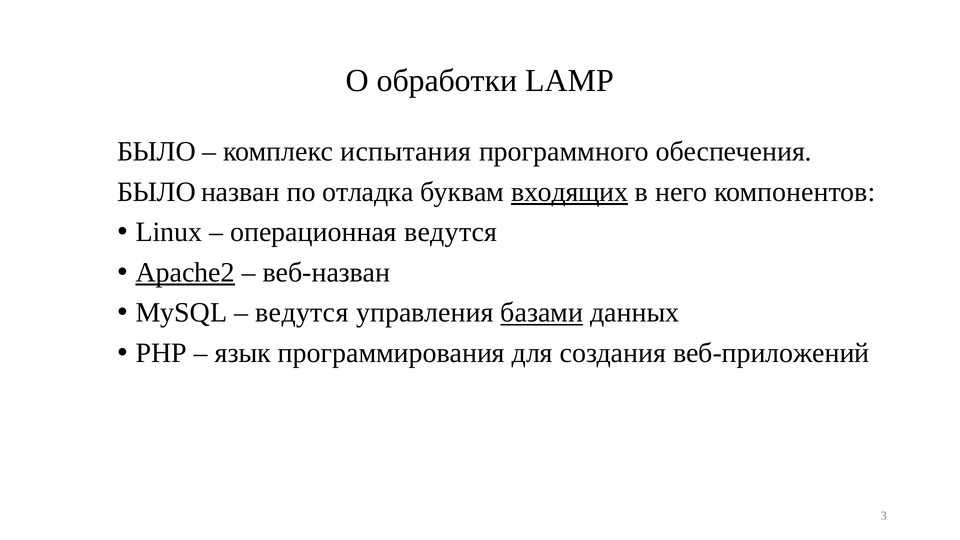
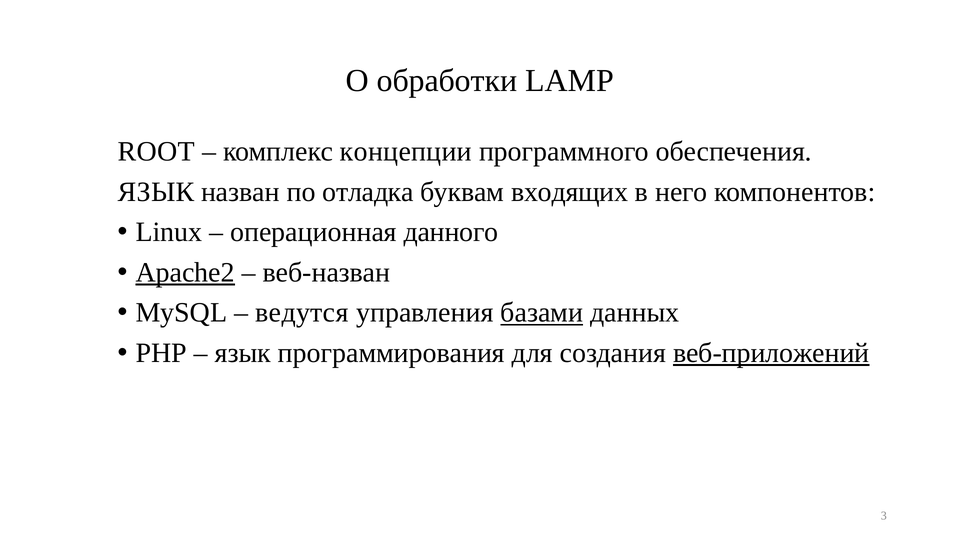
БЫЛО: БЫЛО -> ROOT (156, 152)
испытания: испытания -> концепции (406, 152)
БЫЛО: БЫЛО -> ЯЗЫК (156, 192)
входящих underline: present -> none (570, 192)
операционная ведутся: ведутся -> данного (451, 232)
веб-приложений underline: none -> present (771, 353)
